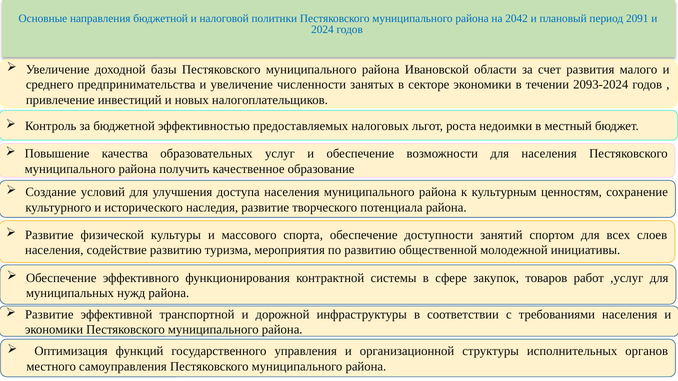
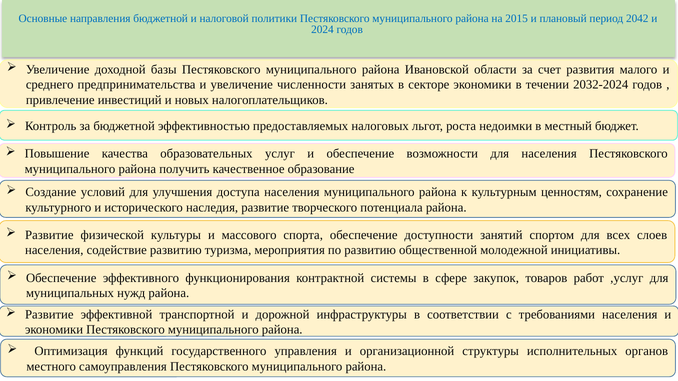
2042: 2042 -> 2015 (517, 19)
2091: 2091 -> 2042 (637, 19)
2093-2024: 2093-2024 -> 2032-2024 (601, 85)
